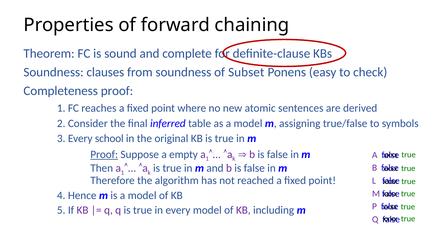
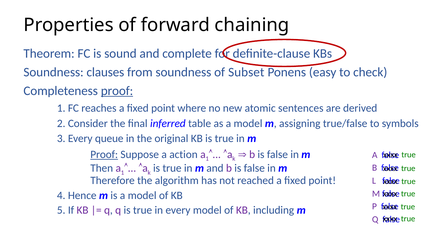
proof underline: none -> present (117, 91)
school: school -> queue (109, 138)
empty: empty -> action (183, 154)
